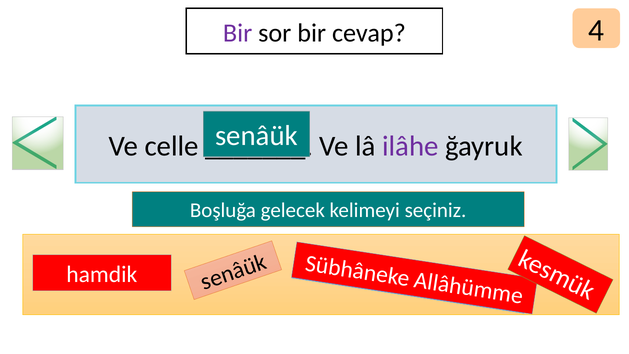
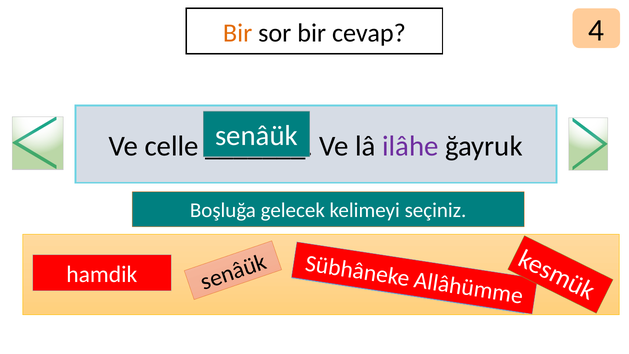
Bir colour: purple -> orange (238, 33)
